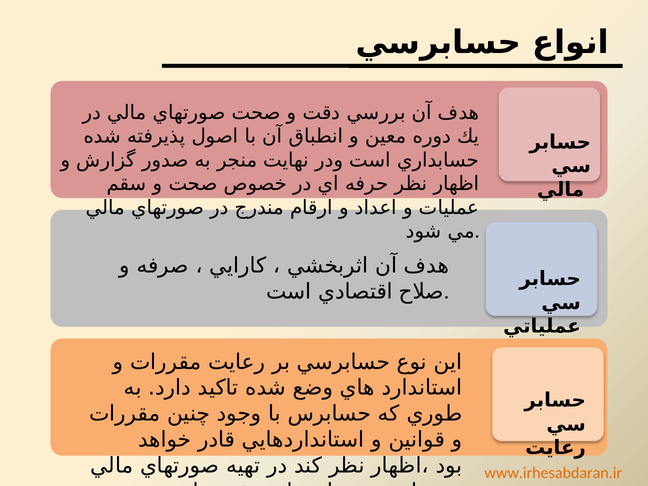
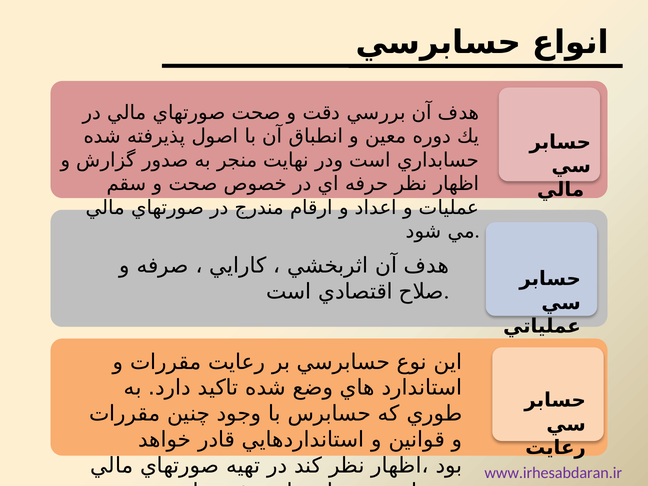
www.irhesabdaran.ir colour: orange -> purple (553, 473)
